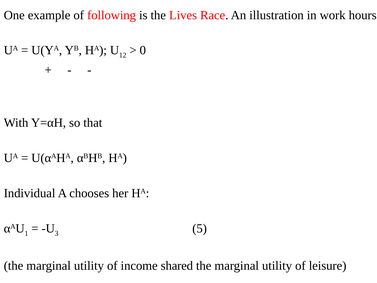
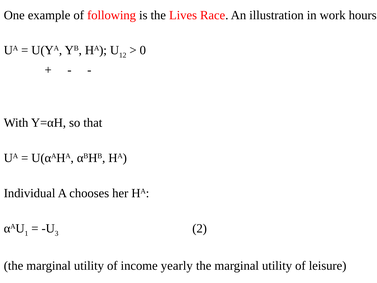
5: 5 -> 2 (200, 228)
shared: shared -> yearly (177, 266)
